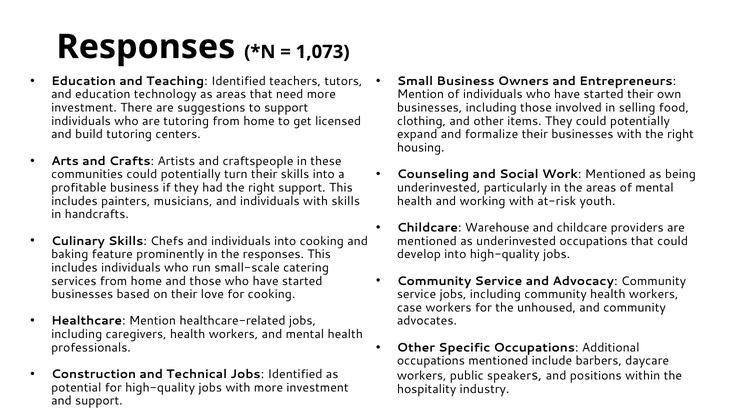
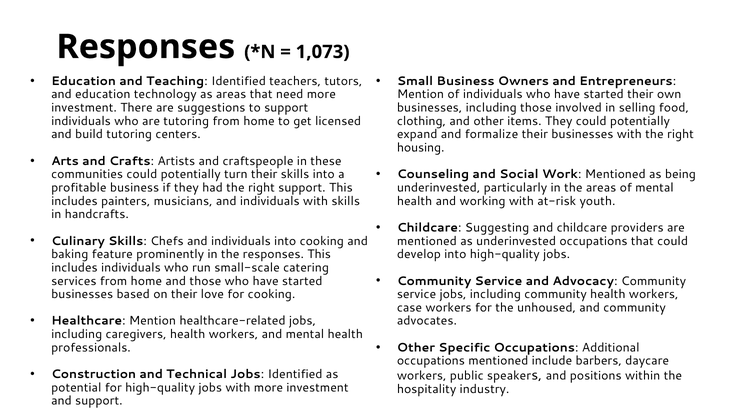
Warehouse: Warehouse -> Suggesting (497, 228)
